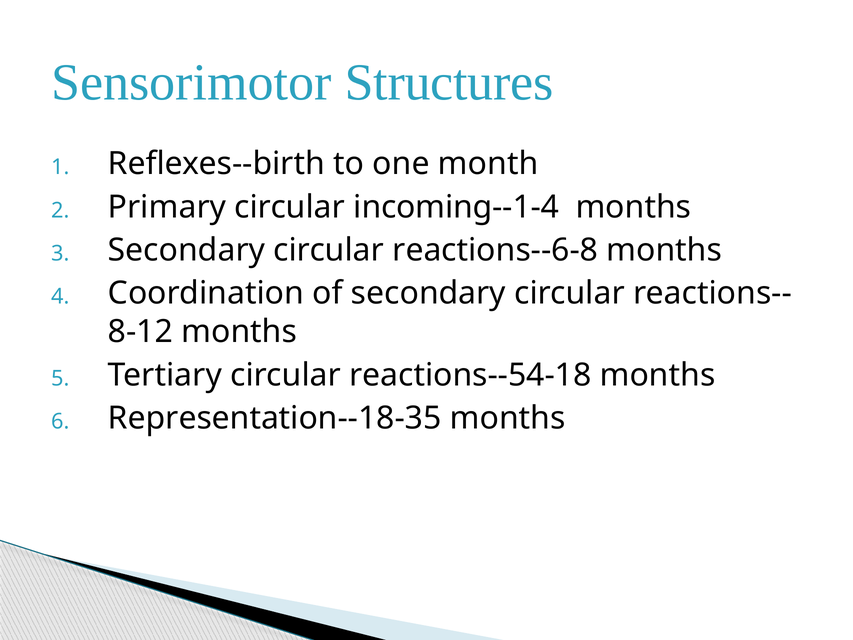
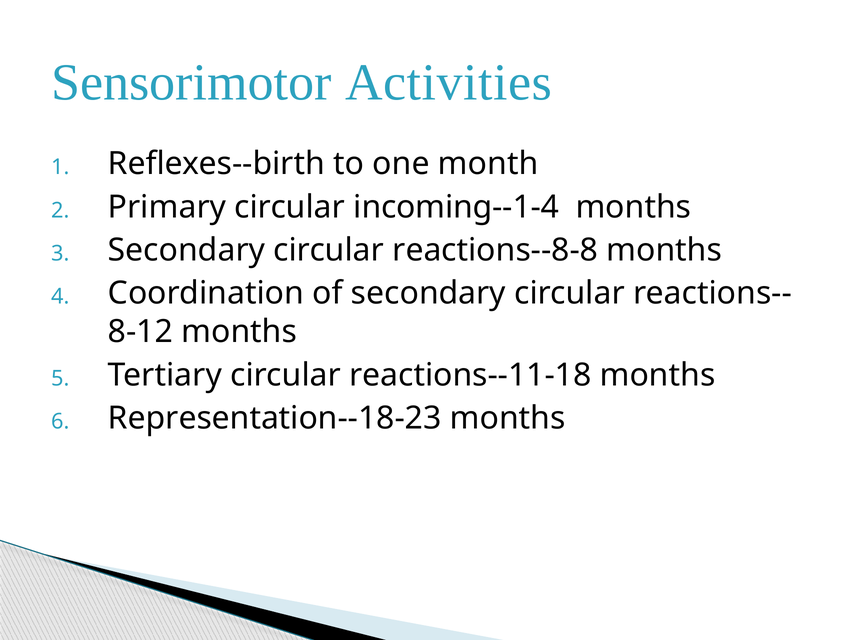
Structures: Structures -> Activities (449, 83)
reactions--6-8: reactions--6-8 -> reactions--8-8 (495, 250)
reactions--54-18: reactions--54-18 -> reactions--11-18 (470, 375)
Representation--18-35: Representation--18-35 -> Representation--18-23 (275, 418)
